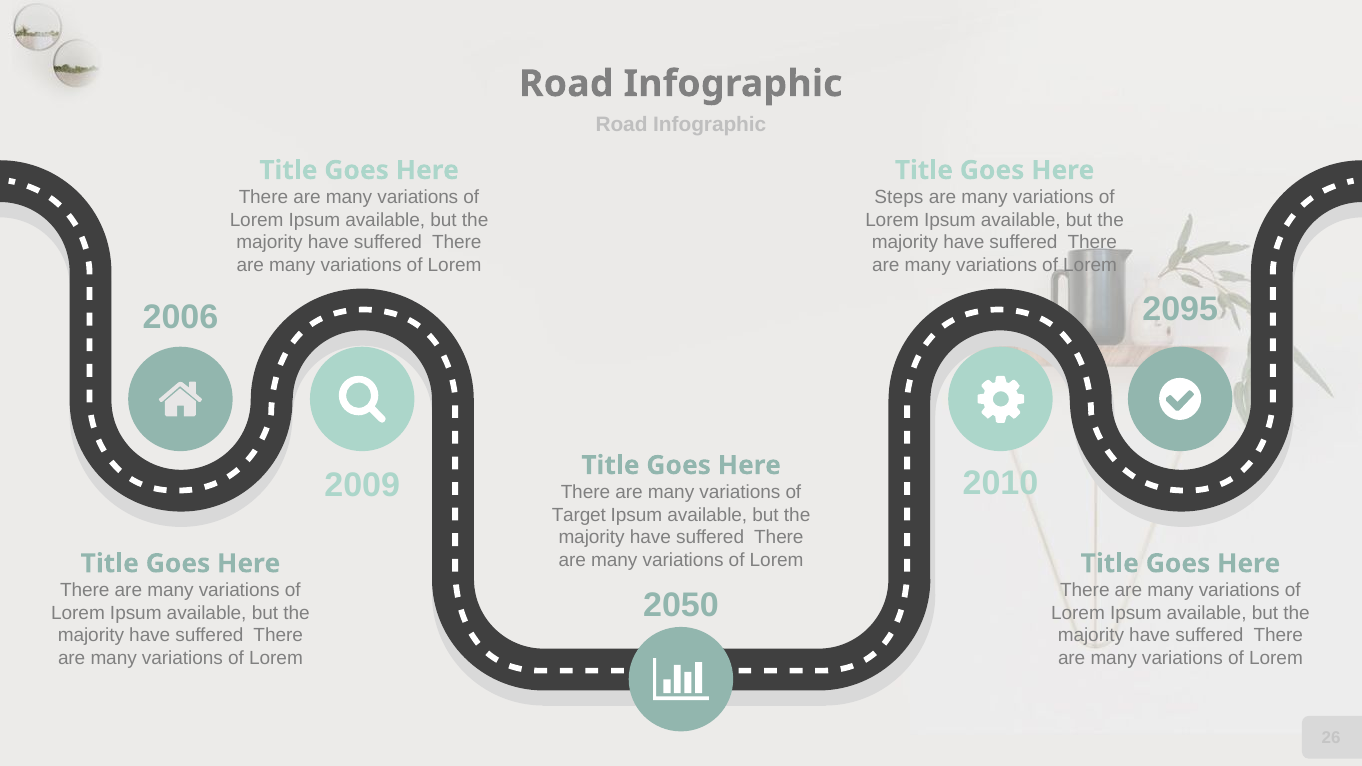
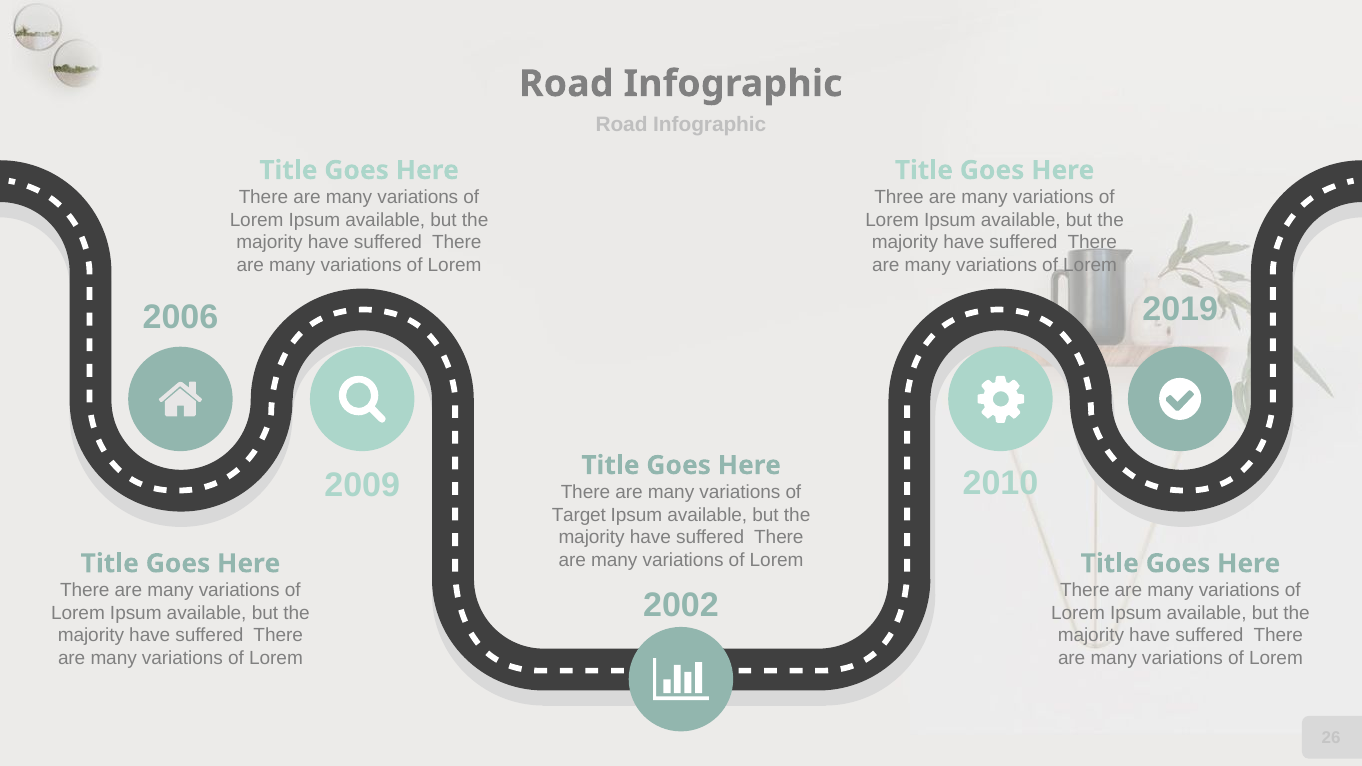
Steps: Steps -> Three (899, 197)
2095: 2095 -> 2019 (1180, 310)
2050: 2050 -> 2002 (681, 605)
